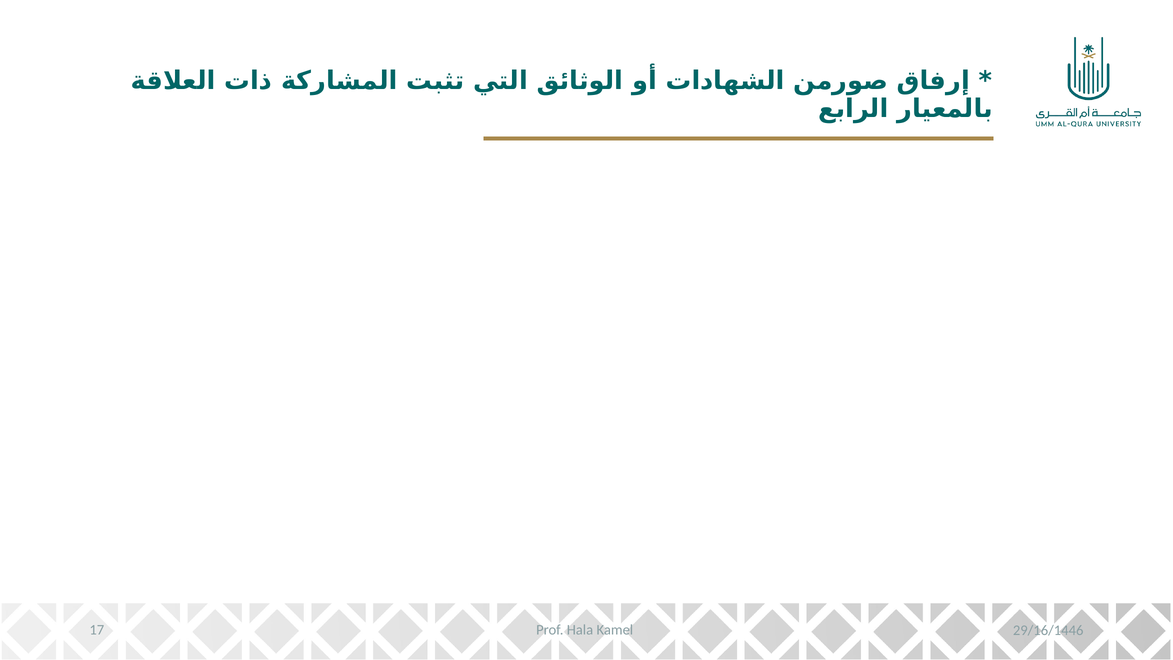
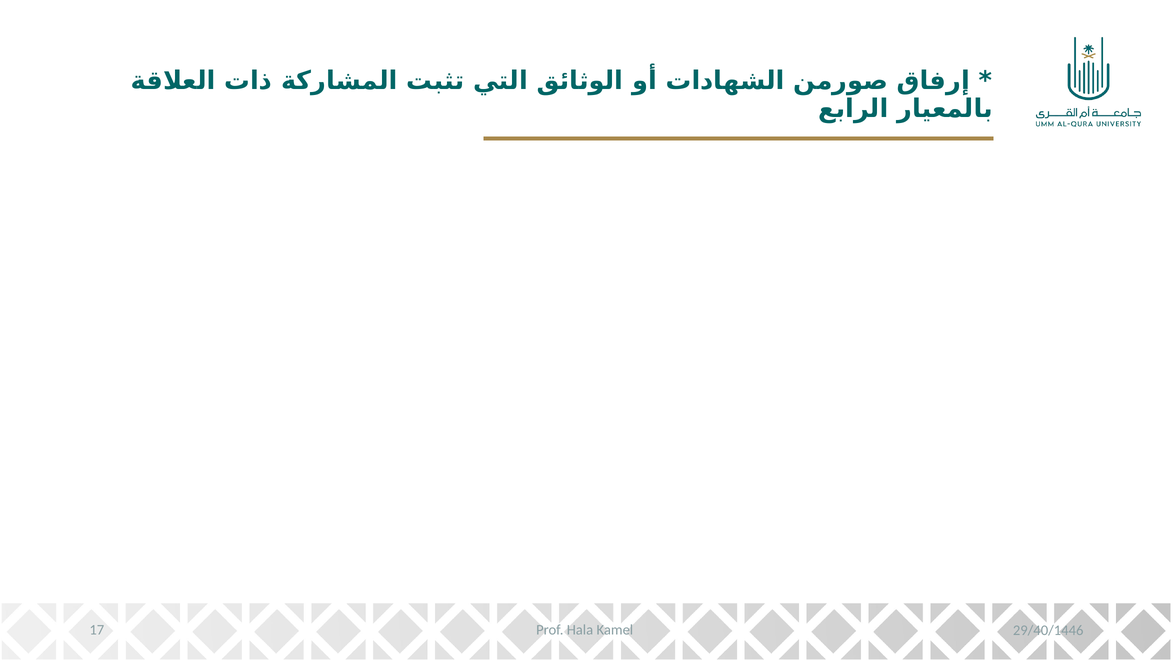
29/16/1446: 29/16/1446 -> 29/40/1446 (1048, 630)
